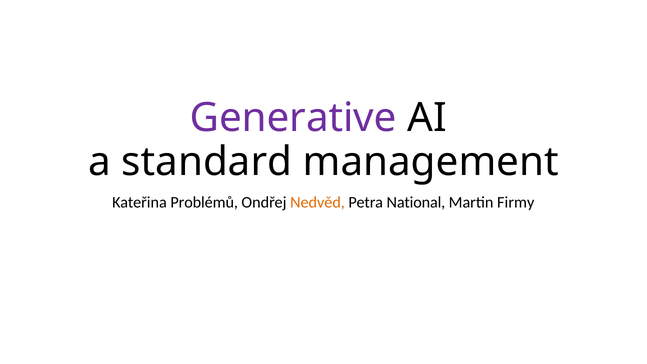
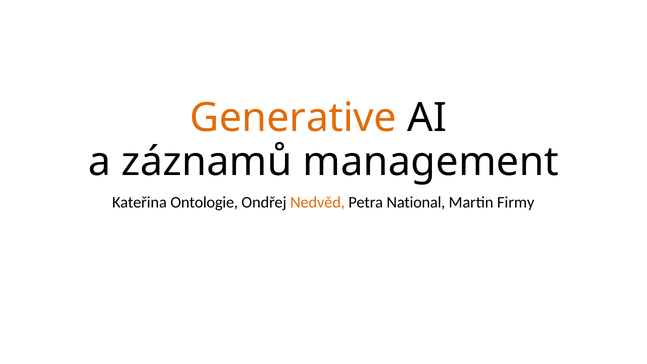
Generative colour: purple -> orange (293, 118)
standard: standard -> záznamů (207, 162)
Problémů: Problémů -> Ontologie (204, 202)
